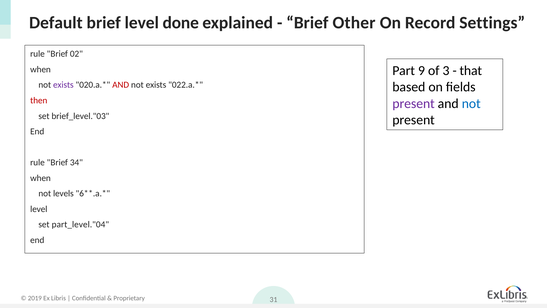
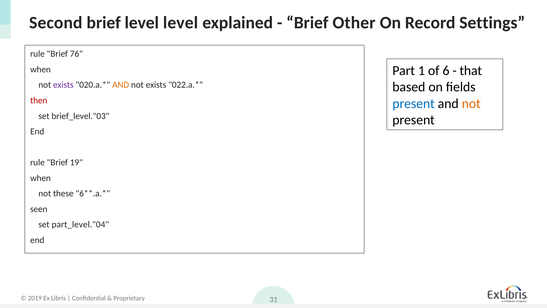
Default: Default -> Second (56, 23)
level done: done -> level (181, 23)
02: 02 -> 76 (76, 54)
9: 9 -> 1 (422, 71)
3: 3 -> 6 (446, 71)
AND colour: red -> orange (121, 85)
present colour: purple -> blue (414, 103)
not colour: blue -> orange (471, 103)
34: 34 -> 19 (76, 162)
levels: levels -> these (63, 193)
level: level -> seen (39, 209)
